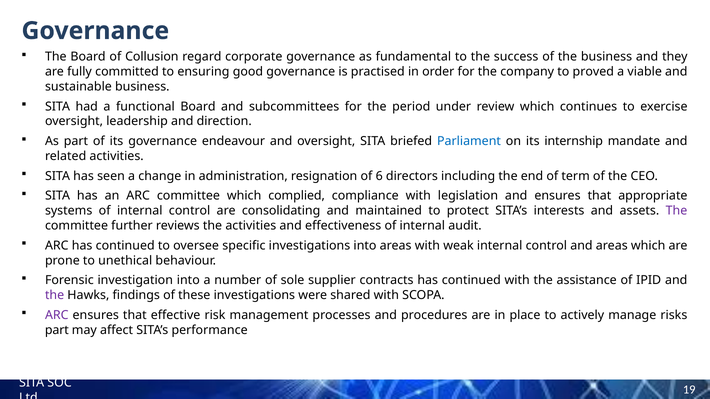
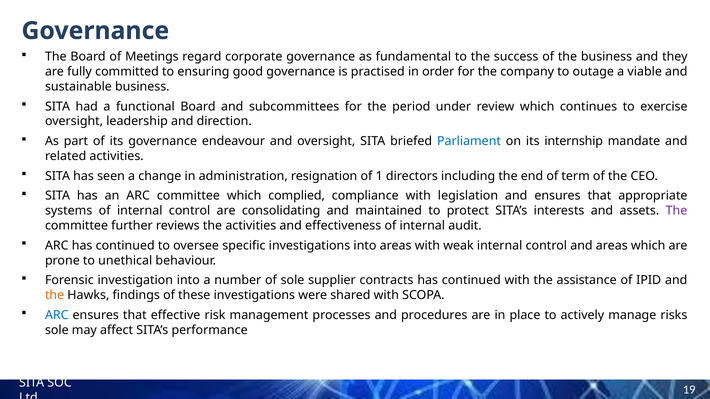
Collusion: Collusion -> Meetings (152, 57)
proved: proved -> outage (593, 72)
6: 6 -> 1 (379, 176)
the colour: purple -> orange (55, 296)
ARC colour: purple -> blue (57, 315)
part: part -> sole (57, 330)
